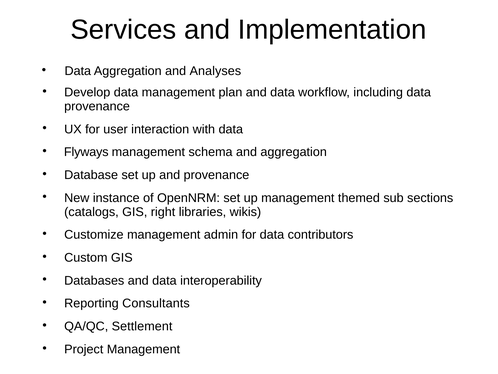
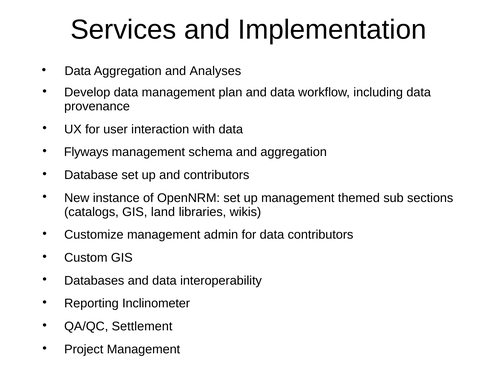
and provenance: provenance -> contributors (216, 175)
right: right -> land (163, 212)
Consultants: Consultants -> Inclinometer (156, 303)
